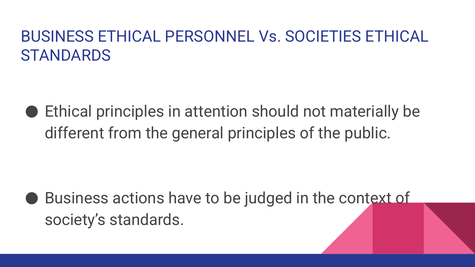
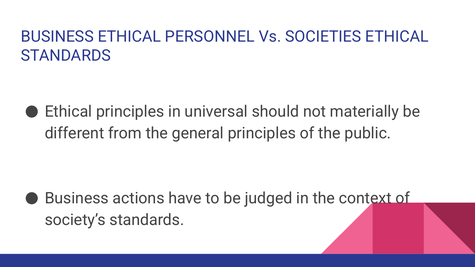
attention: attention -> universal (216, 112)
